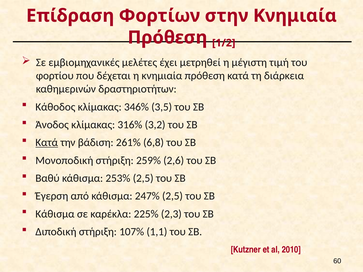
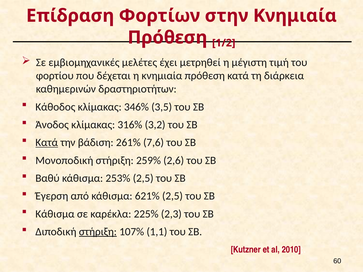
6,8: 6,8 -> 7,6 (154, 143)
247%: 247% -> 621% (147, 196)
στήριξη underline: none -> present (98, 232)
